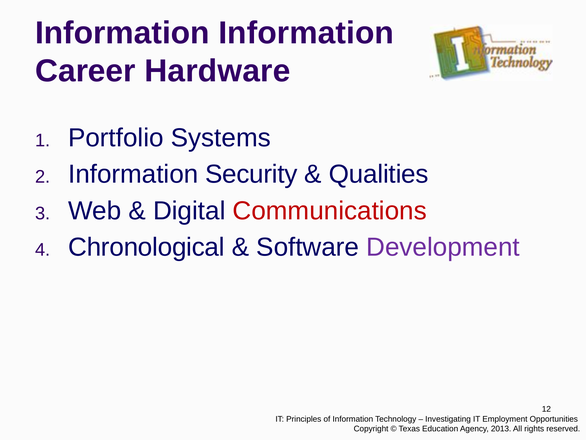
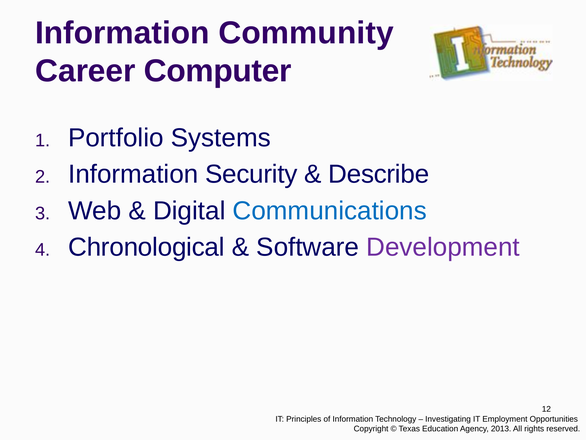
Information Information: Information -> Community (306, 33)
Hardware: Hardware -> Computer (218, 71)
Qualities: Qualities -> Describe (379, 174)
Communications colour: red -> blue (330, 211)
